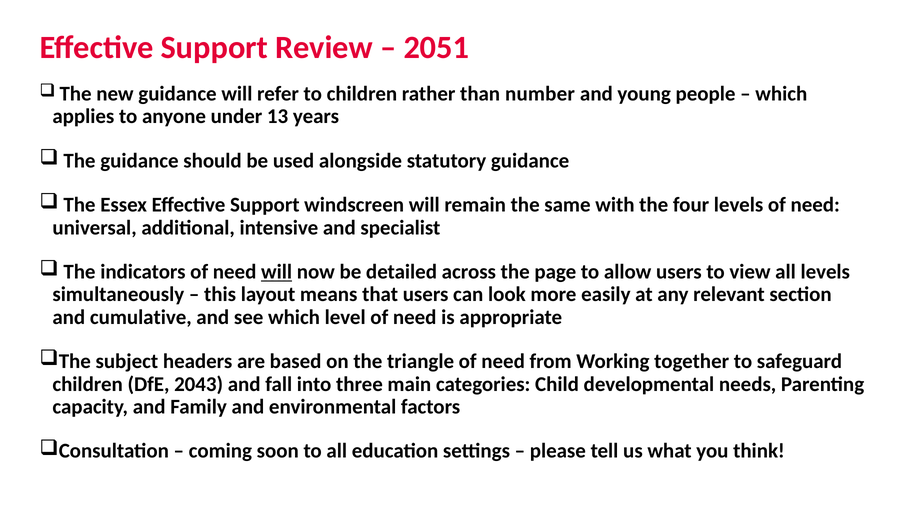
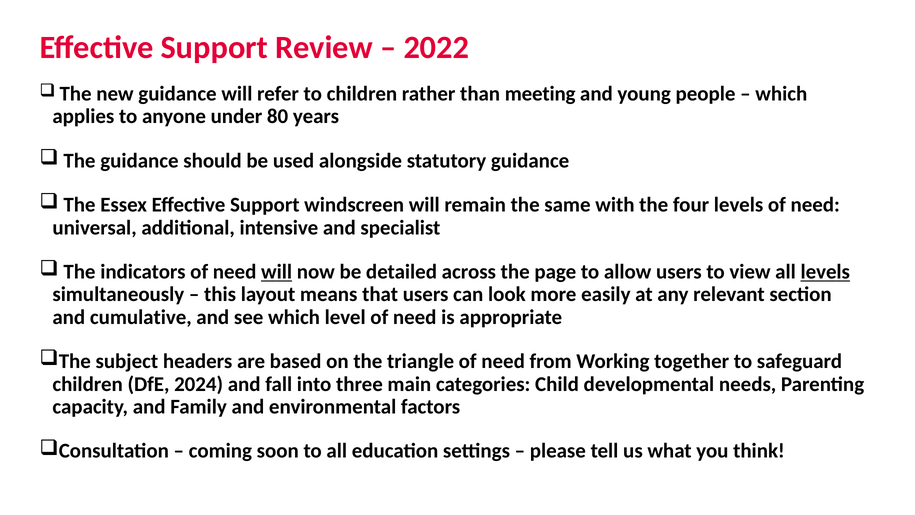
2051: 2051 -> 2022 (436, 48)
number: number -> meeting (540, 94)
13: 13 -> 80 (278, 116)
levels underline: none -> present (825, 272)
2043: 2043 -> 2024 (199, 384)
